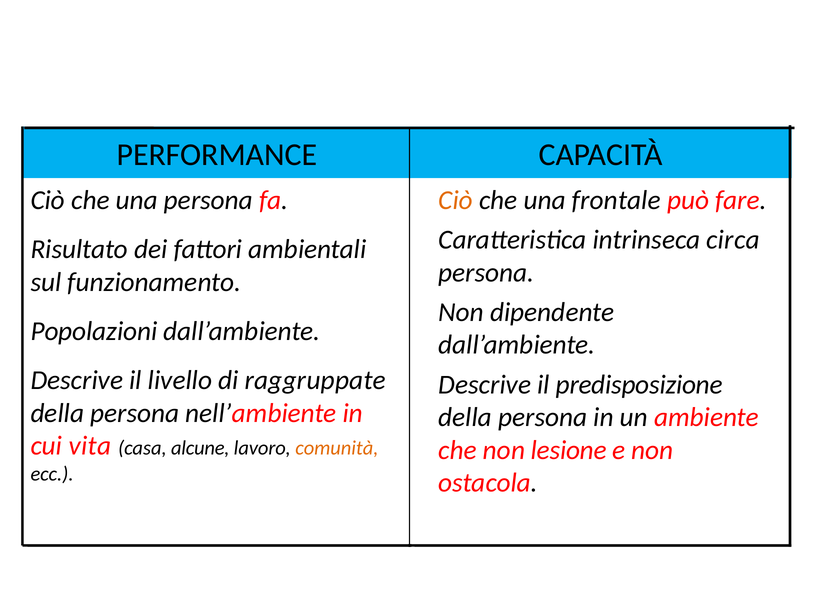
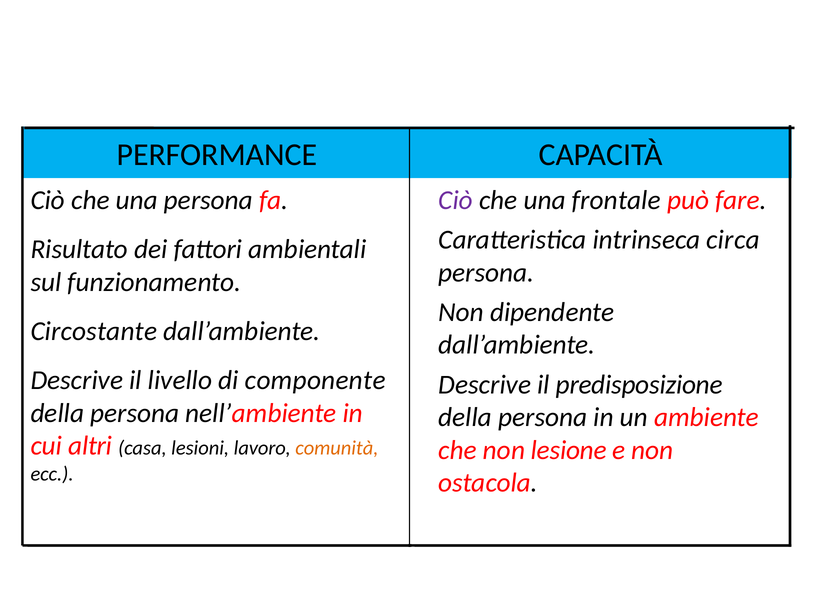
Ciò colour: orange -> purple (456, 200)
Popolazioni: Popolazioni -> Circostante (94, 331)
raggruppate: raggruppate -> componente (315, 381)
vita: vita -> altri (90, 446)
alcune: alcune -> lesioni (200, 448)
